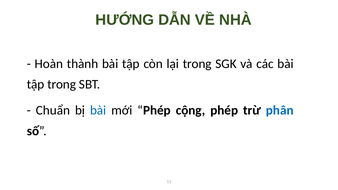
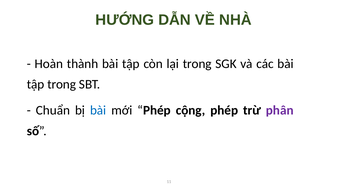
phân colour: blue -> purple (280, 110)
